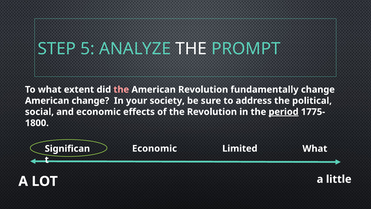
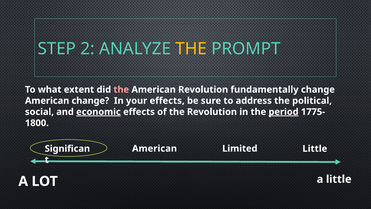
5: 5 -> 2 (88, 49)
THE colour: white -> yellow (191, 49)
your society: society -> effects (167, 101)
economic underline: none -> present (98, 112)
Economic: Economic -> American (154, 148)
Limited What: What -> Little (315, 148)
